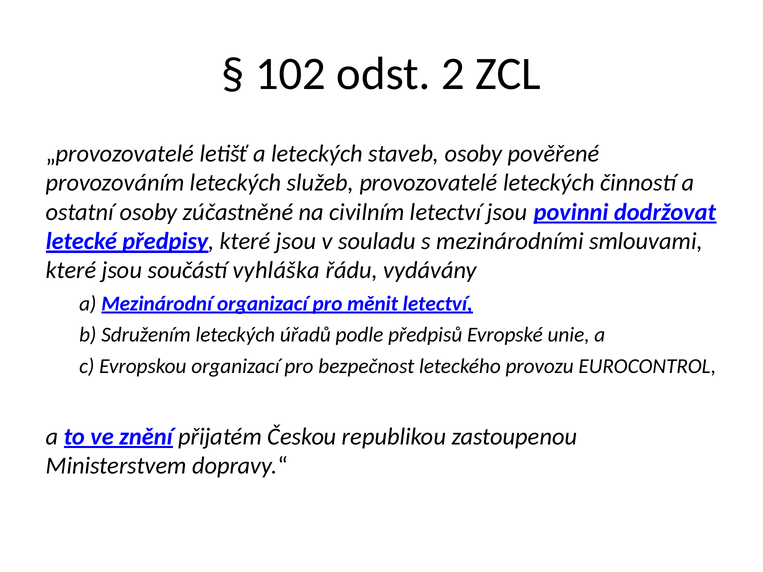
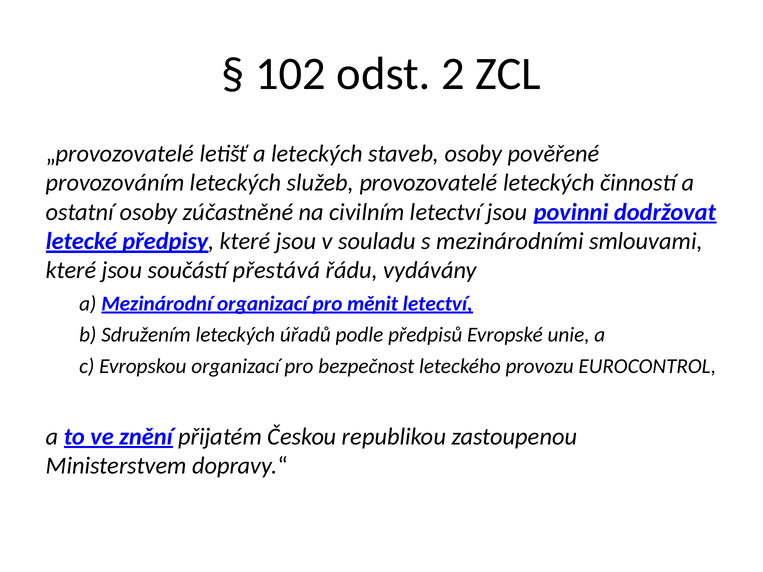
vyhláška: vyhláška -> přestává (276, 271)
